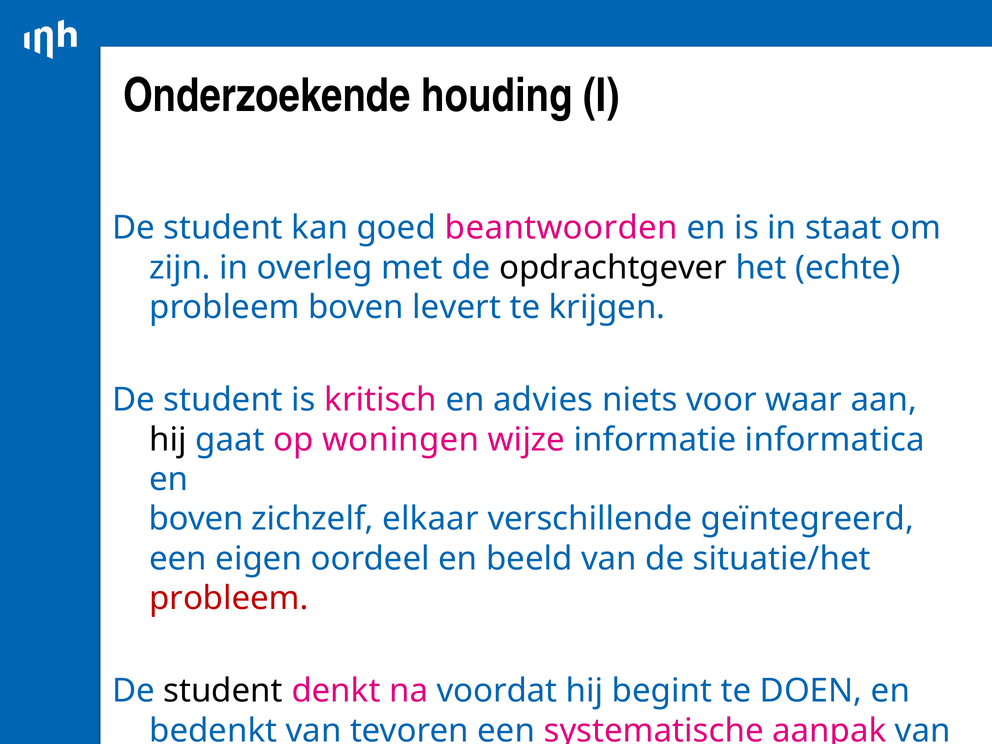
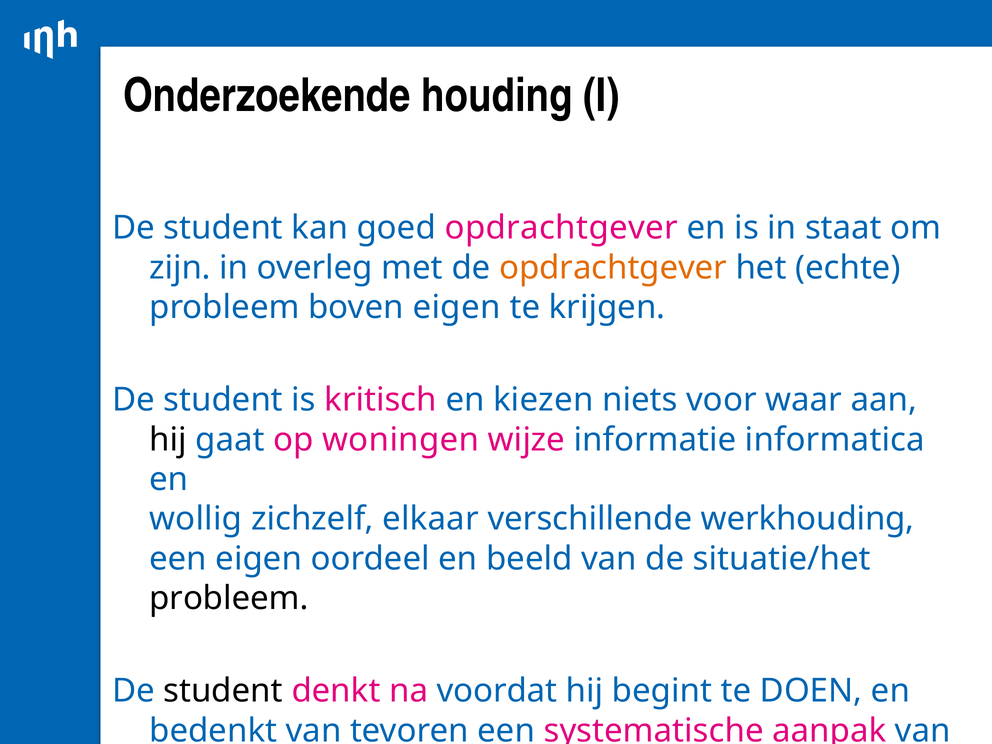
goed beantwoorden: beantwoorden -> opdrachtgever (561, 228)
opdrachtgever colour: black -> orange (613, 268)
boven levert: levert -> eigen (457, 307)
advies: advies -> kiezen (543, 400)
boven: boven -> wollig (196, 519)
geïntegreerd: geïntegreerd -> werkhouding (808, 519)
probleem colour: red -> black (229, 598)
